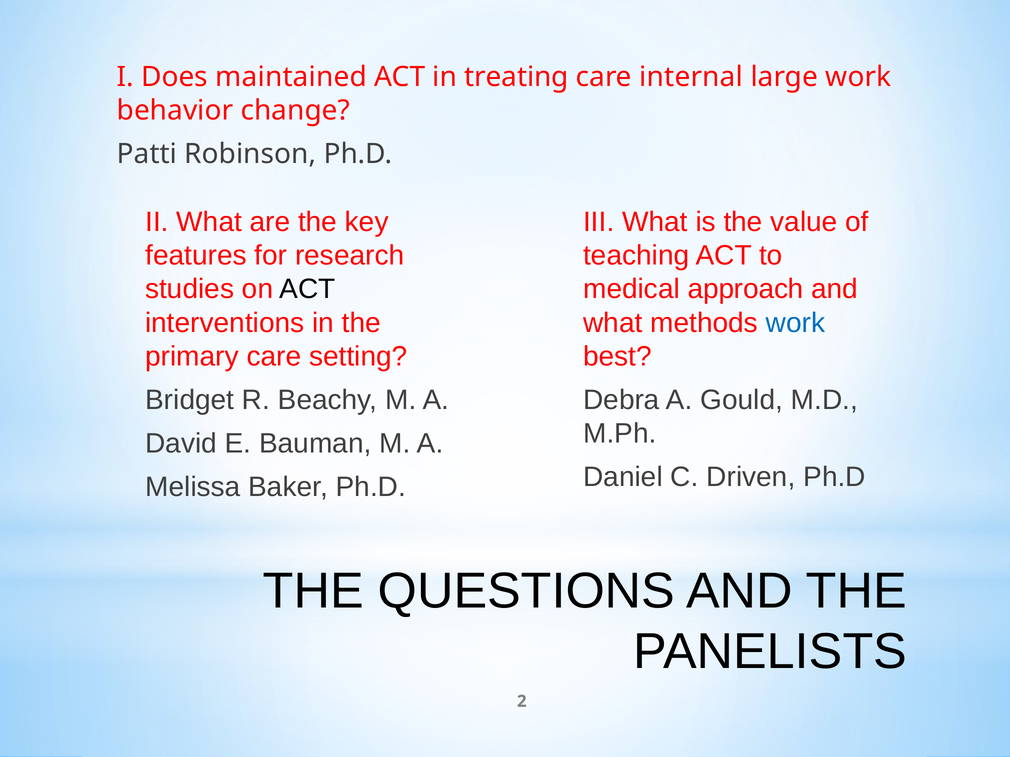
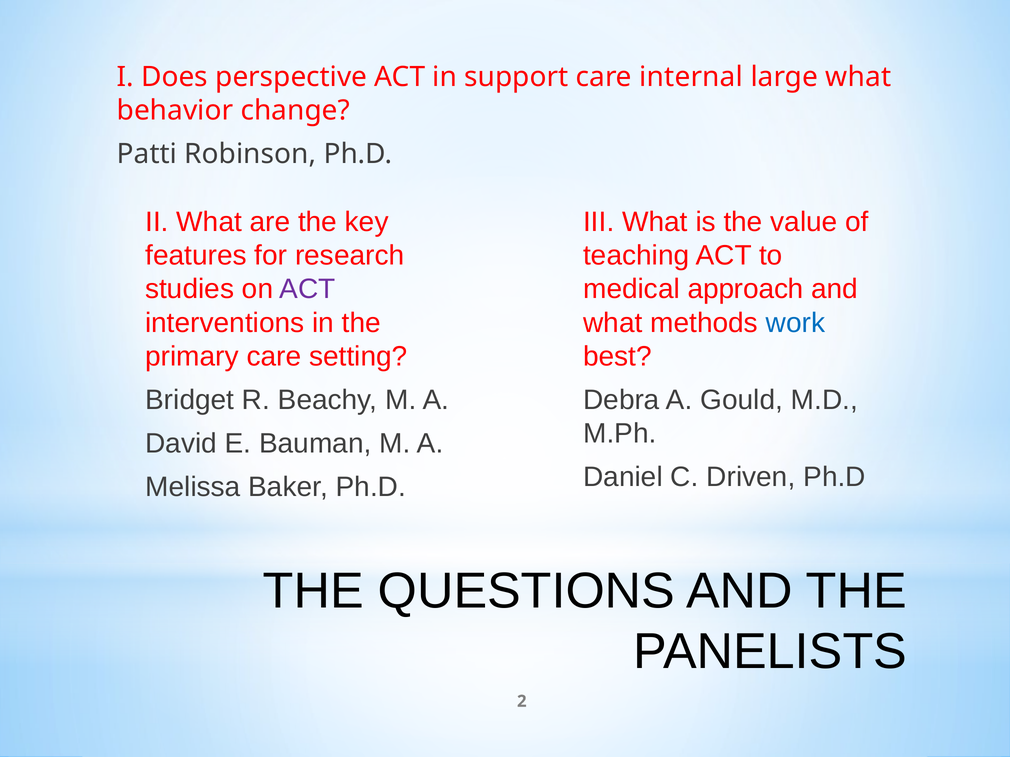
maintained: maintained -> perspective (291, 77)
treating: treating -> support (516, 77)
large work: work -> what (858, 77)
ACT colour: black -> purple (307, 289)
